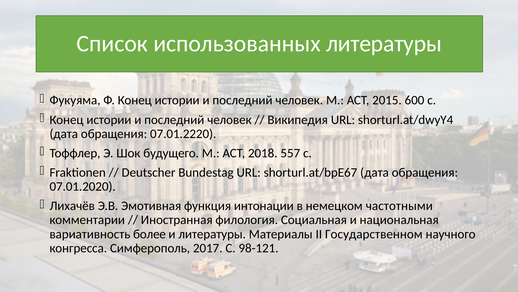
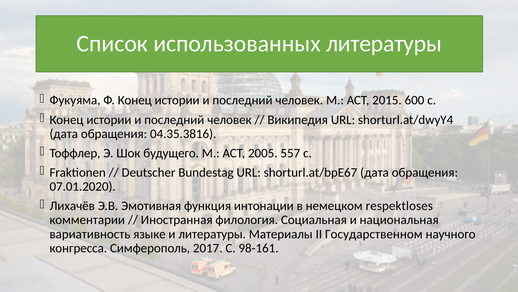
07.01.2220: 07.01.2220 -> 04.35.3816 (183, 133)
2018: 2018 -> 2005 (263, 153)
частотными: частотными -> respektloses (399, 206)
более: более -> языке (149, 234)
98-121: 98-121 -> 98-161 (259, 248)
